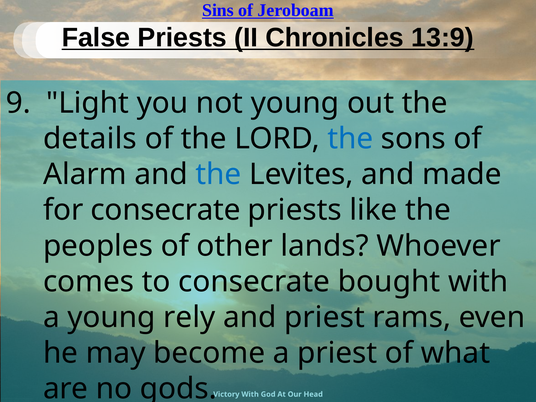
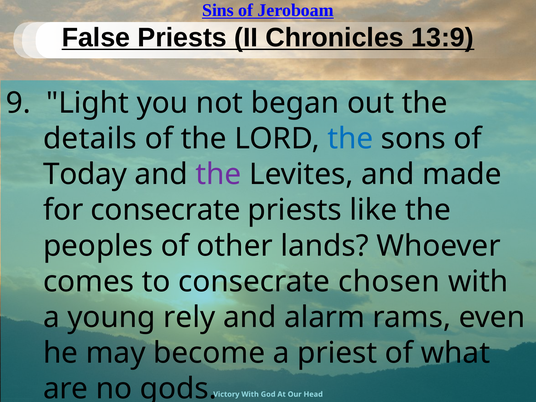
not young: young -> began (295, 103)
Alarm: Alarm -> Today (85, 174)
the colour: blue -> purple (218, 174)
bought: bought -> chosen (389, 282)
and priest: priest -> alarm (325, 317)
